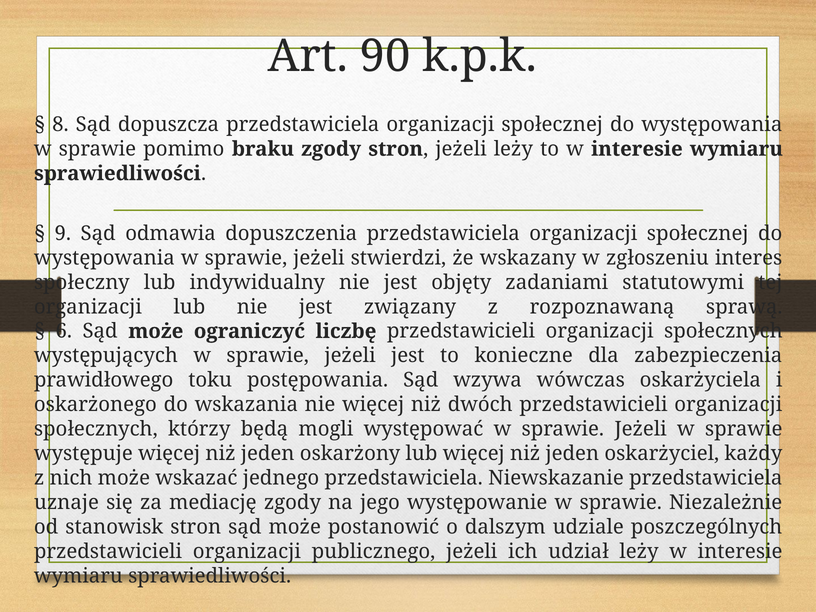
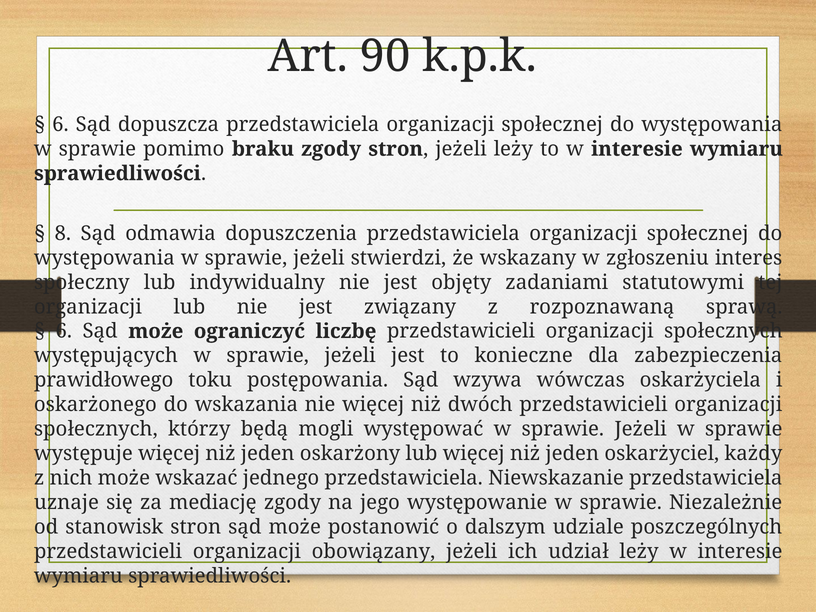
8: 8 -> 6 (60, 125)
9: 9 -> 8 (63, 233)
publicznego: publicznego -> obowiązany (374, 552)
